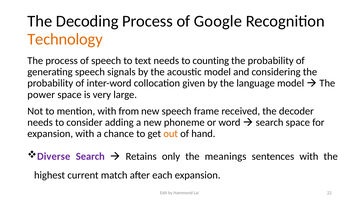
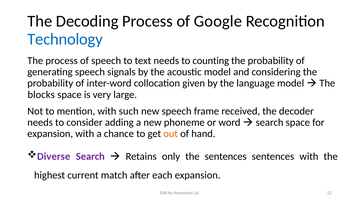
Technology colour: orange -> blue (65, 39)
power: power -> blocks (41, 95)
from: from -> such (129, 111)
the meanings: meanings -> sentences (226, 156)
